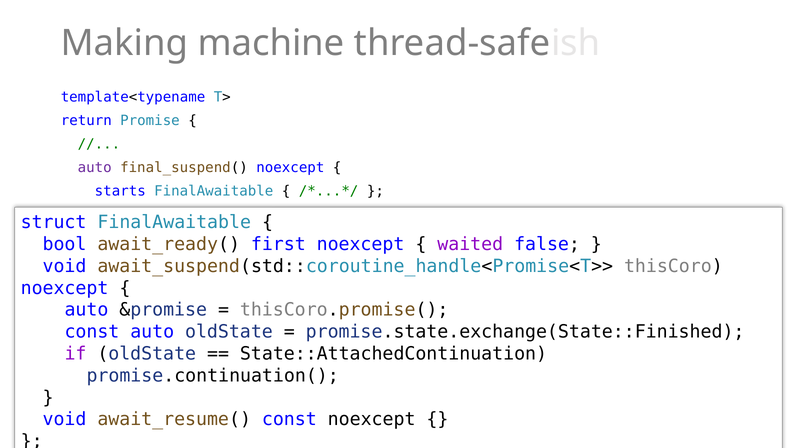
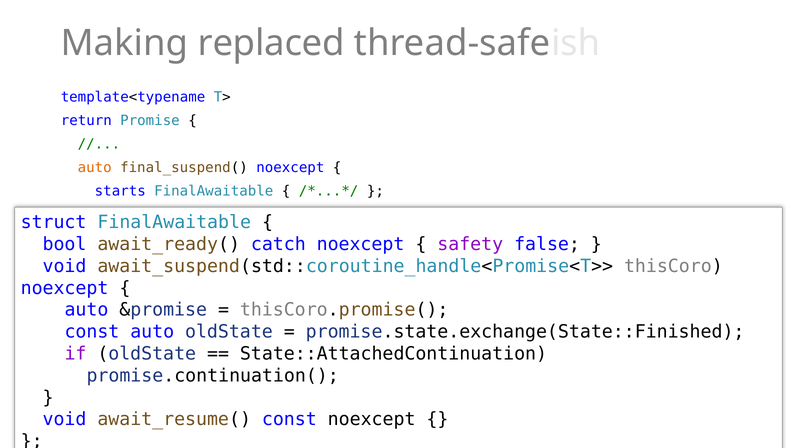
machine: machine -> replaced (271, 43)
auto colour: purple -> orange (95, 168)
first: first -> catch (278, 244)
waited: waited -> safety (470, 244)
